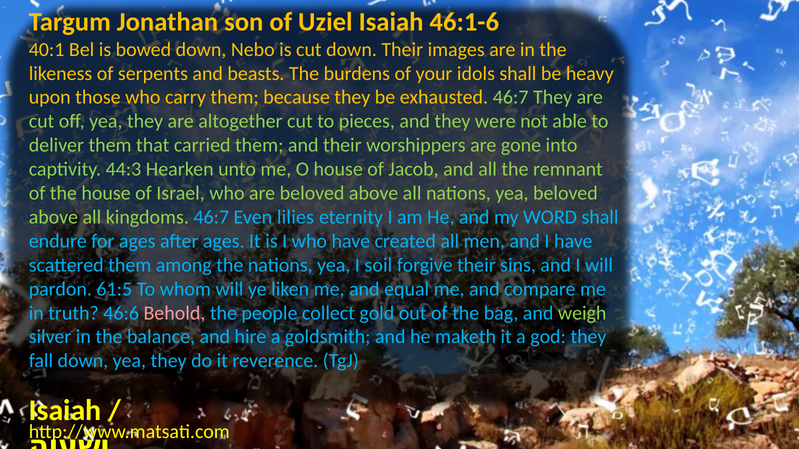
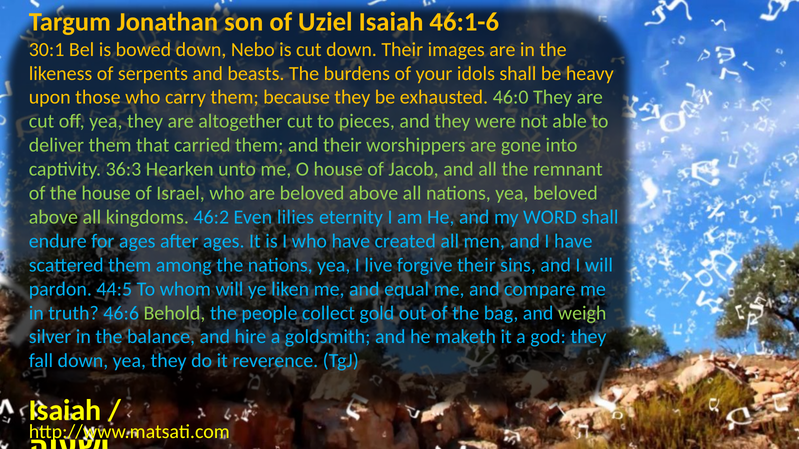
40:1: 40:1 -> 30:1 (47, 50)
exhausted 46:7: 46:7 -> 46:0 (511, 97)
44:3: 44:3 -> 36:3 (123, 169)
kingdoms 46:7: 46:7 -> 46:2 (211, 217)
soil: soil -> live (378, 265)
61:5: 61:5 -> 44:5 (114, 289)
Behold colour: pink -> light green (174, 313)
